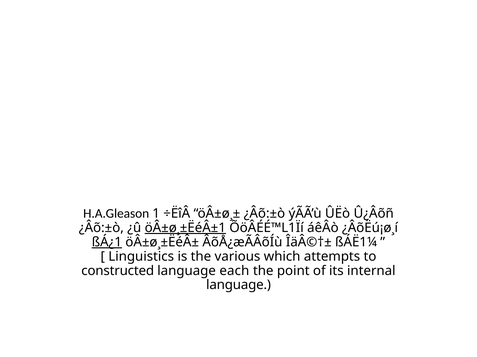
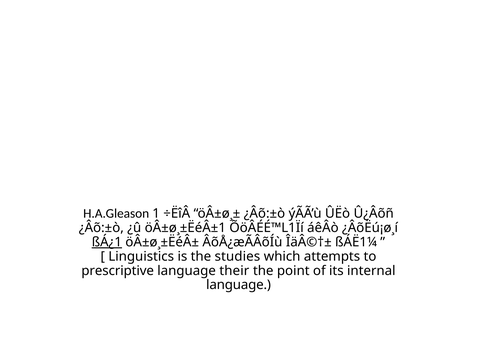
öÂ±ø¸±ËéÂ±1 underline: present -> none (185, 228)
various: various -> studies (237, 257)
constructed: constructed -> prescriptive (118, 271)
each: each -> their (234, 271)
